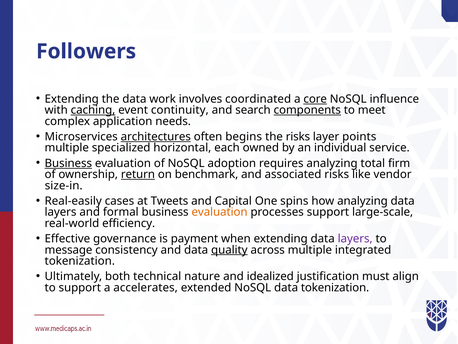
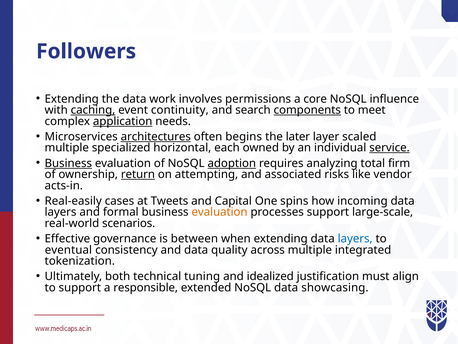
coordinated: coordinated -> permissions (258, 99)
core underline: present -> none (315, 99)
application underline: none -> present (123, 121)
the risks: risks -> later (298, 137)
points: points -> scaled (359, 137)
service underline: none -> present (389, 148)
adoption underline: none -> present (232, 163)
benchmark: benchmark -> attempting (206, 174)
size-in: size-in -> acts-in (64, 185)
how analyzing: analyzing -> incoming (362, 201)
efficiency: efficiency -> scenarios (129, 223)
payment: payment -> between (194, 238)
layers colour: purple -> blue (355, 238)
message: message -> eventual (68, 250)
quality underline: present -> none (229, 250)
nature: nature -> tuning (202, 276)
accelerates: accelerates -> responsible (146, 287)
data tokenization: tokenization -> showcasing (335, 287)
